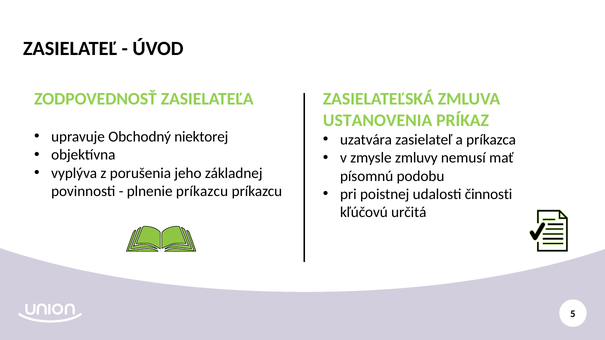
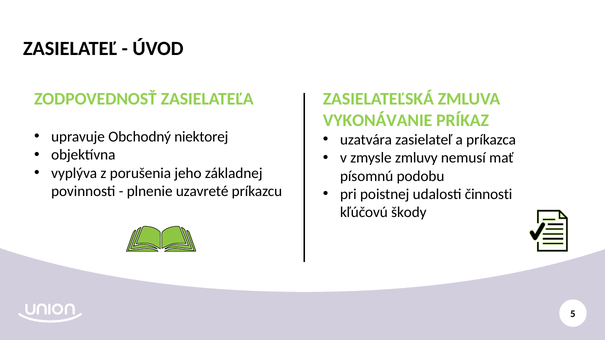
USTANOVENIA: USTANOVENIA -> VYKONÁVANIE (378, 120)
plnenie príkazcu: príkazcu -> uzavreté (202, 191)
určitá: určitá -> škody (409, 213)
